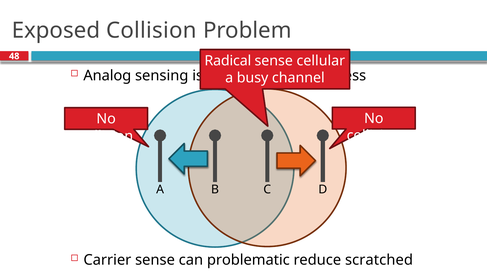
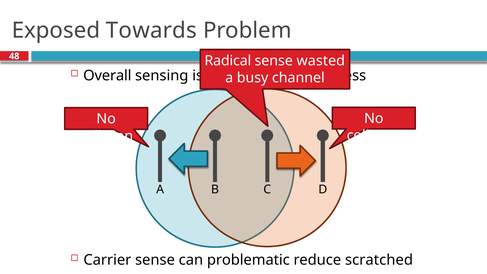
Exposed Collision: Collision -> Towards (151, 30)
cellular: cellular -> wasted (321, 61)
Analog: Analog -> Overall (107, 76)
